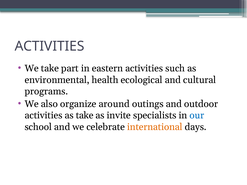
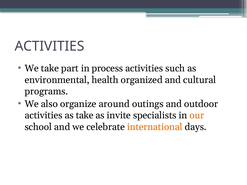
eastern: eastern -> process (107, 68)
ecological: ecological -> organized (142, 80)
our colour: blue -> orange (197, 116)
